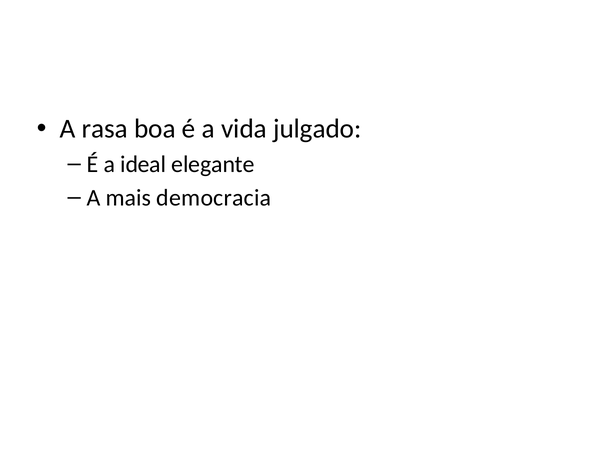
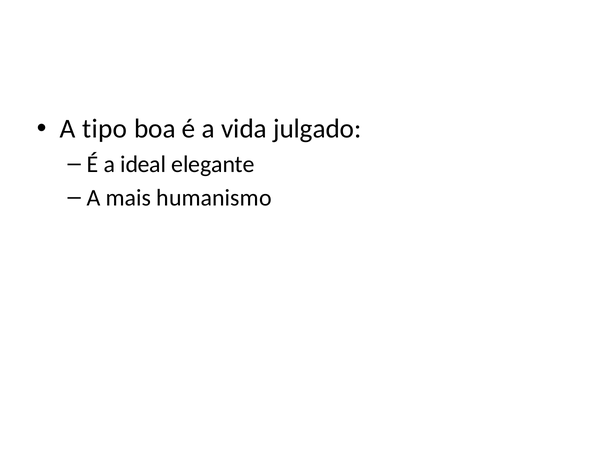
rasa: rasa -> tipo (105, 129)
democracia: democracia -> humanismo (214, 198)
